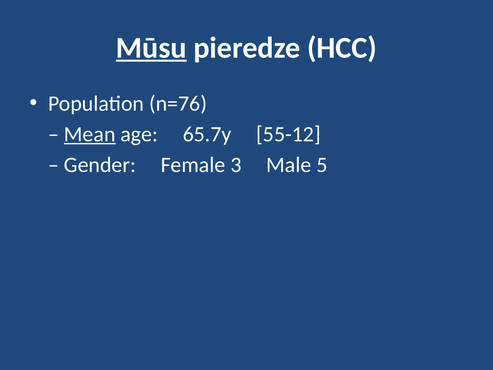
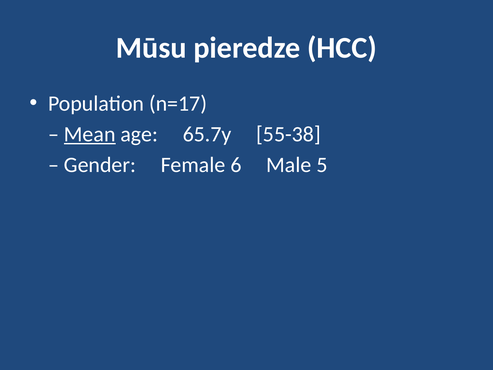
Mūsu underline: present -> none (151, 48)
n=76: n=76 -> n=17 (178, 103)
55-12: 55-12 -> 55-38 (288, 134)
3: 3 -> 6 (236, 165)
